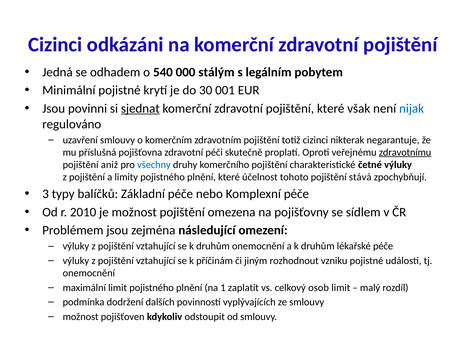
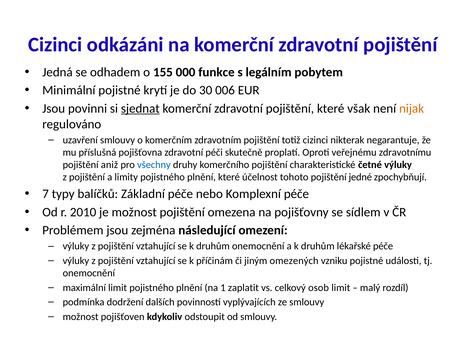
540: 540 -> 155 (163, 72)
stálým: stálým -> funkce (216, 72)
001: 001 -> 006 (225, 90)
nijak colour: blue -> orange (412, 108)
zdravotnímu underline: present -> none (405, 152)
stává: stává -> jedné (360, 177)
3: 3 -> 7 (46, 194)
rozhodnout: rozhodnout -> omezených (294, 260)
